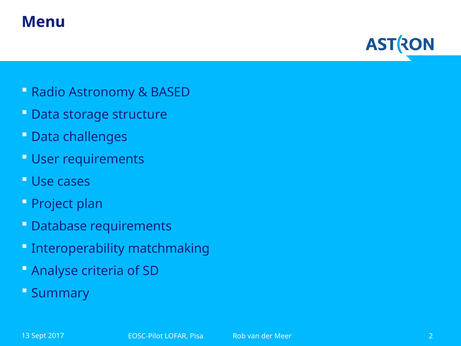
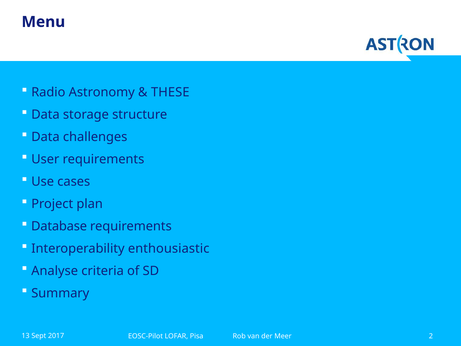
BASED: BASED -> THESE (170, 92)
matchmaking: matchmaking -> enthousiastic (169, 248)
